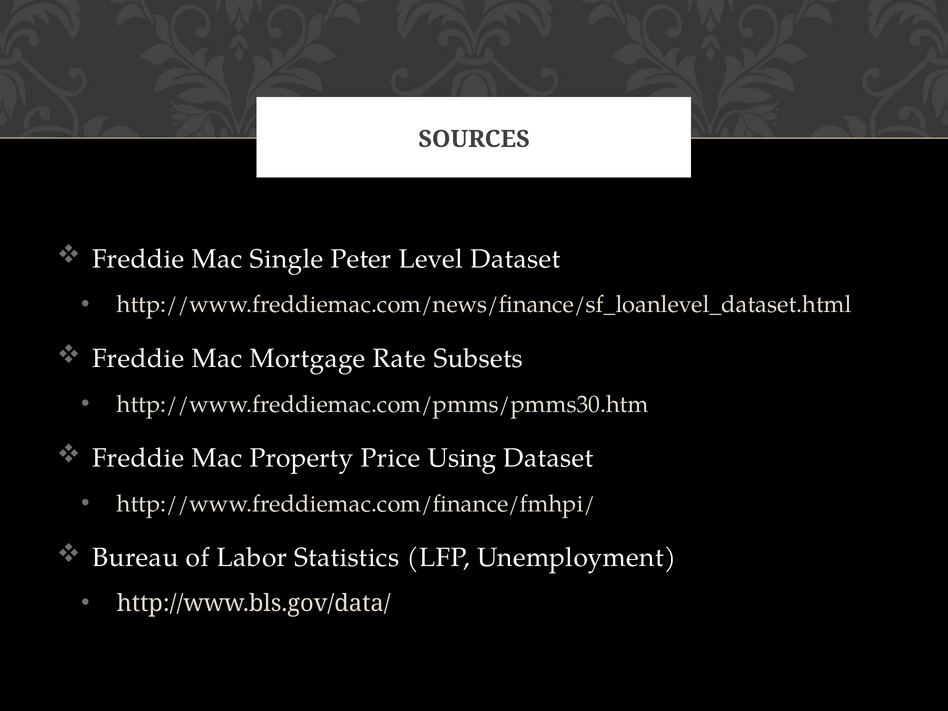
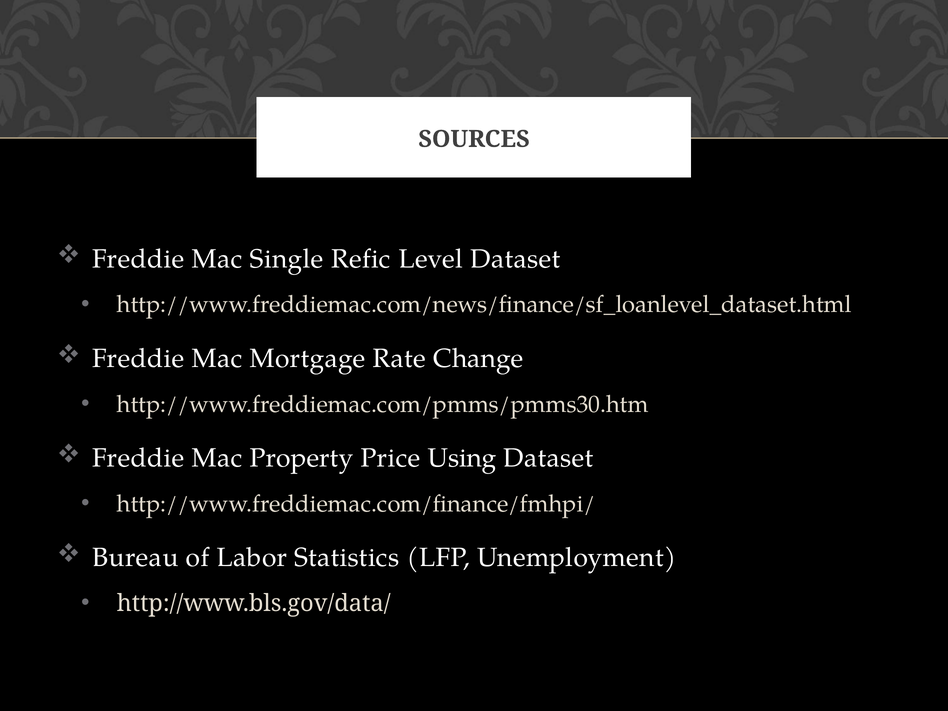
Peter: Peter -> Refic (361, 259)
Subsets: Subsets -> Change (478, 359)
